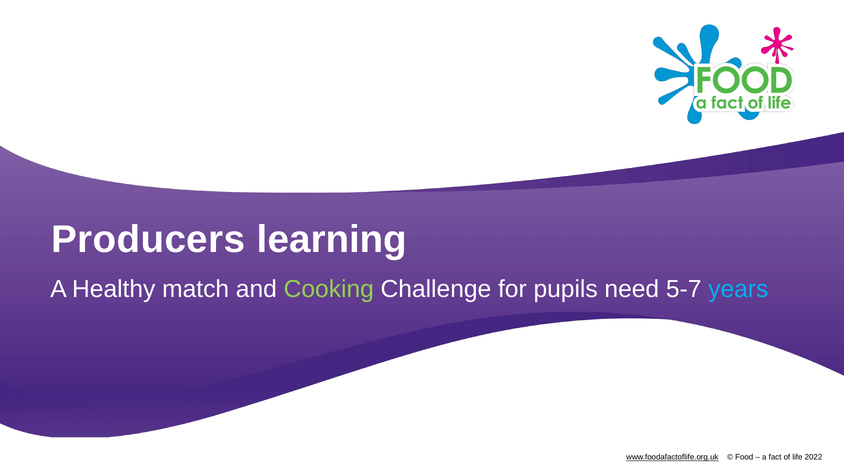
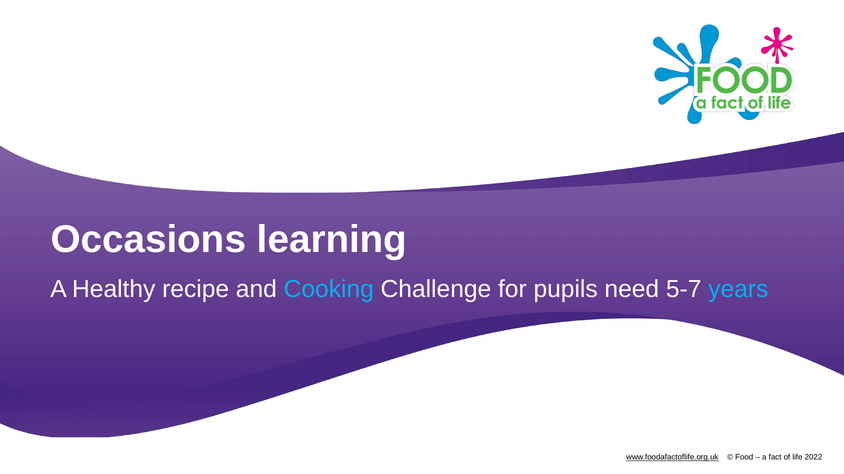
Producers: Producers -> Occasions (148, 240)
match: match -> recipe (196, 289)
Cooking colour: light green -> light blue (329, 289)
